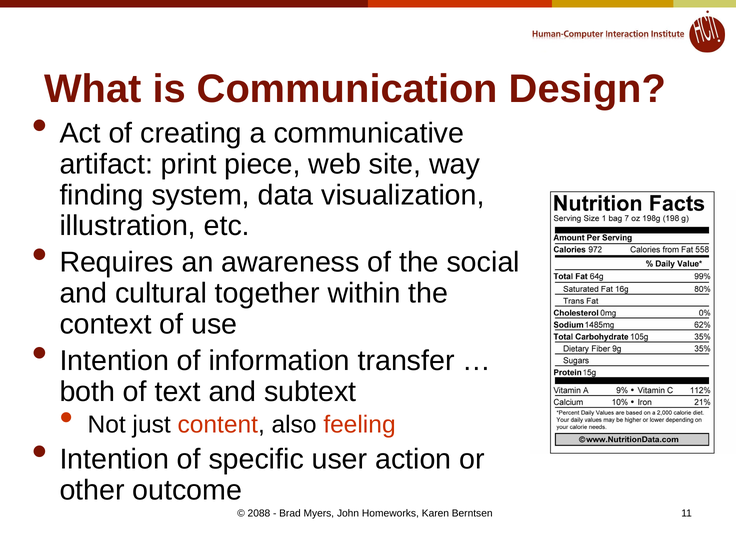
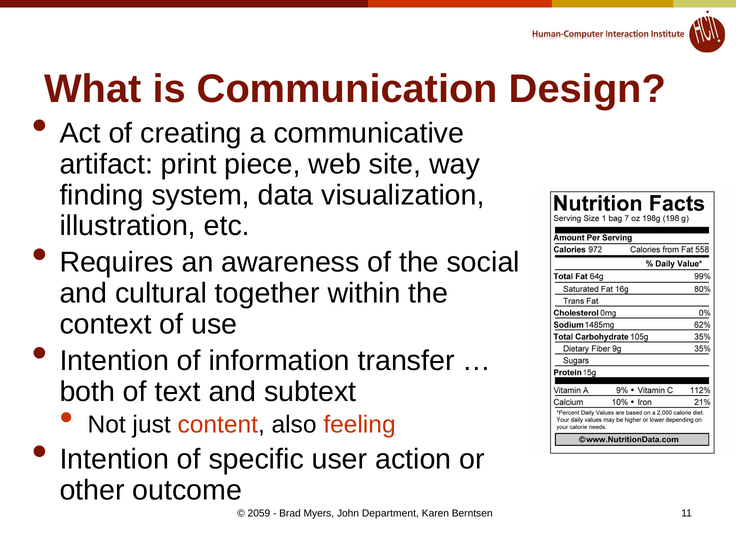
2088: 2088 -> 2059 (259, 513)
Homeworks: Homeworks -> Department (390, 513)
